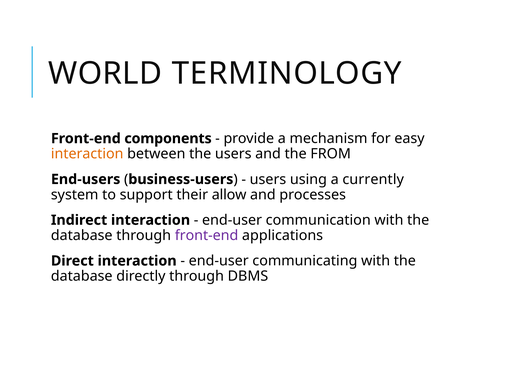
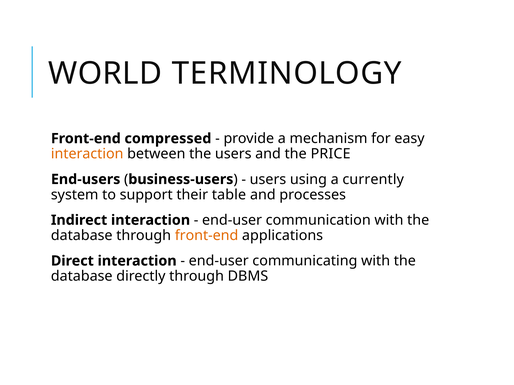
components: components -> compressed (168, 139)
FROM: FROM -> PRICE (331, 154)
allow: allow -> table (229, 195)
front-end colour: purple -> orange (207, 236)
